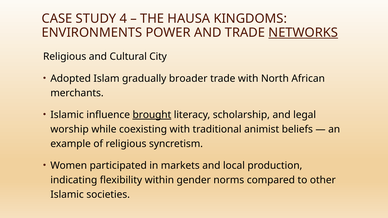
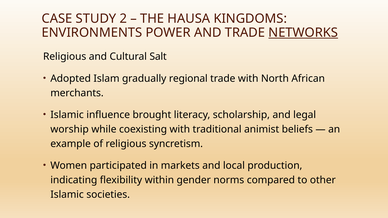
4: 4 -> 2 (123, 19)
City: City -> Salt (158, 57)
broader: broader -> regional (188, 79)
brought underline: present -> none (152, 115)
